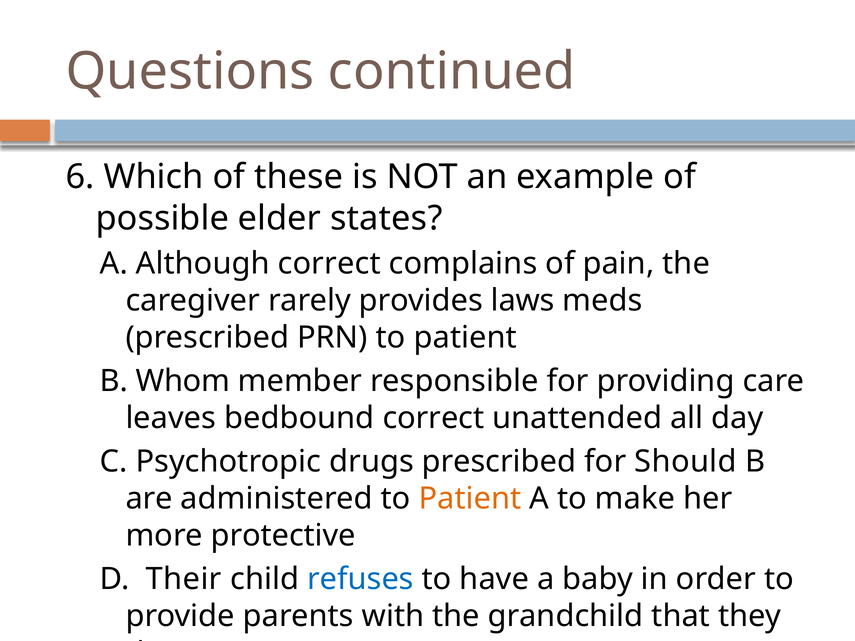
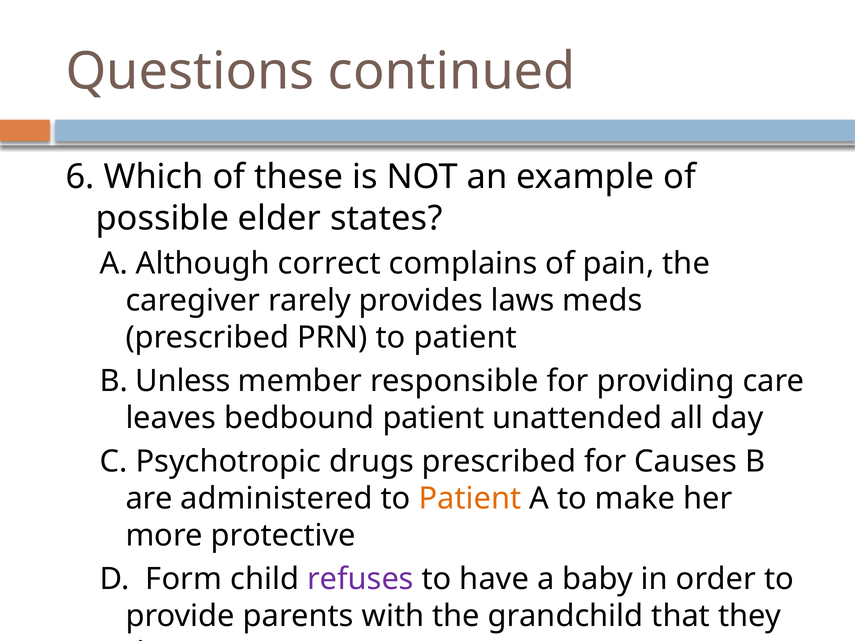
Whom: Whom -> Unless (183, 381)
bedbound correct: correct -> patient (433, 418)
Should: Should -> Causes (686, 462)
Their: Their -> Form (184, 580)
refuses colour: blue -> purple (360, 580)
